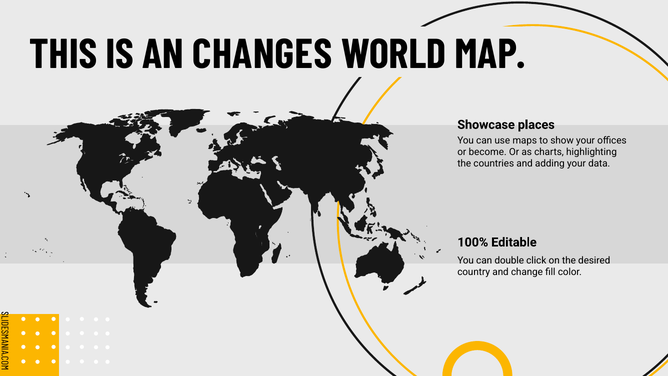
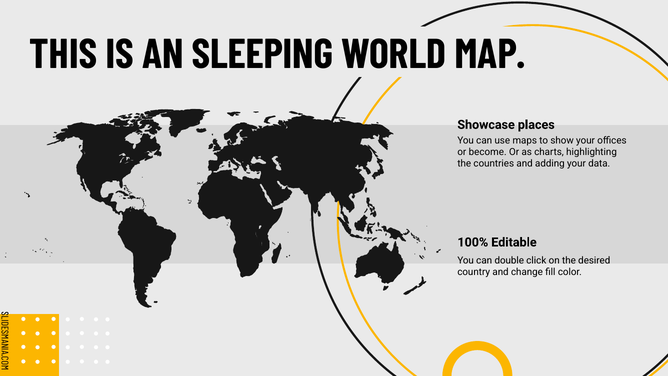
CHANGES: CHANGES -> SLEEPING (262, 55)
